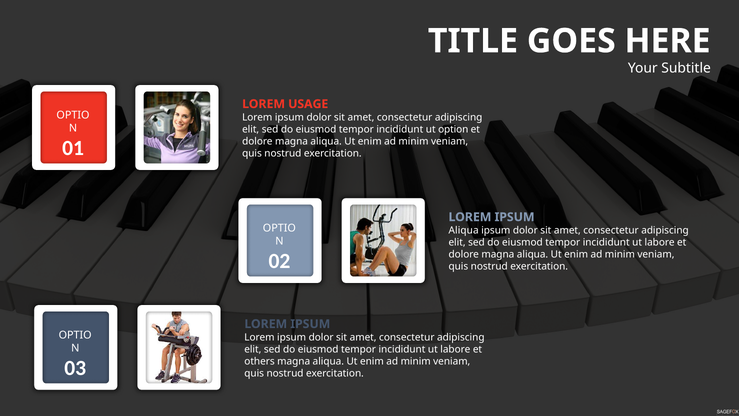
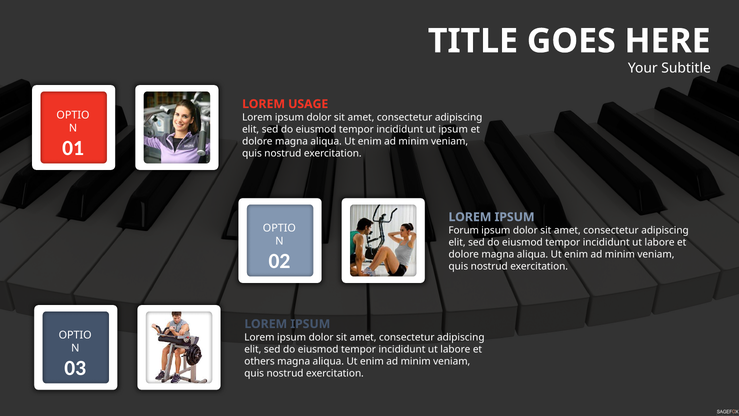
ut option: option -> ipsum (453, 129)
Aliqua: Aliqua -> Forum (464, 230)
